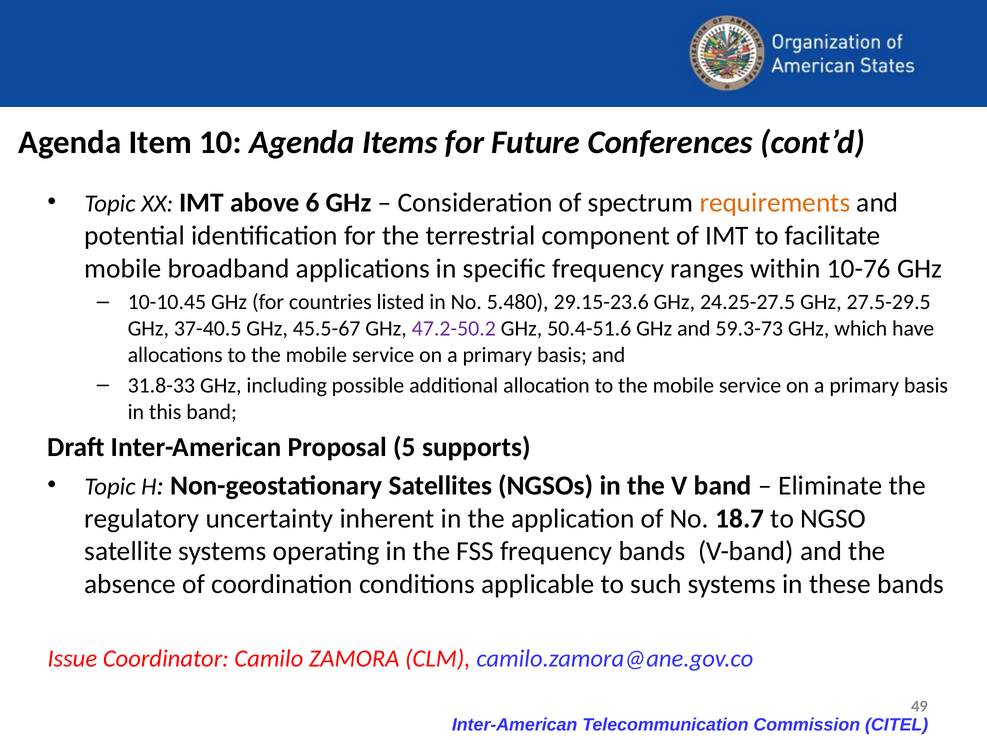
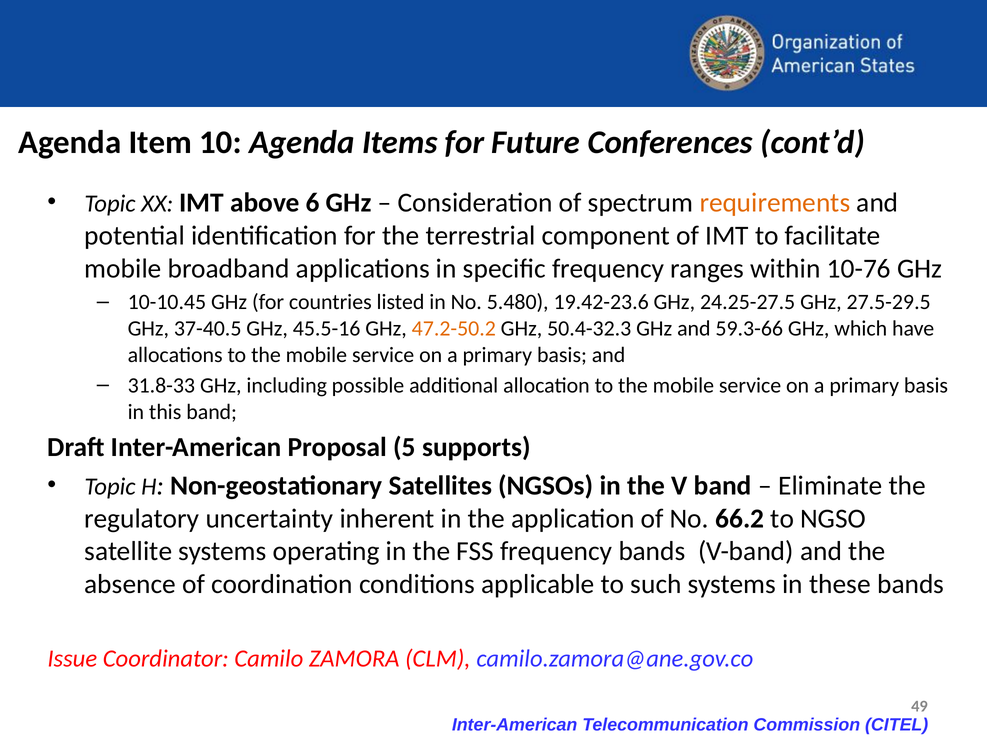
29.15-23.6: 29.15-23.6 -> 19.42-23.6 (601, 302)
45.5-67: 45.5-67 -> 45.5-16 (327, 329)
47.2-50.2 colour: purple -> orange (454, 329)
50.4-51.6: 50.4-51.6 -> 50.4-32.3 (589, 329)
59.3-73: 59.3-73 -> 59.3-66 (749, 329)
18.7: 18.7 -> 66.2 (740, 519)
